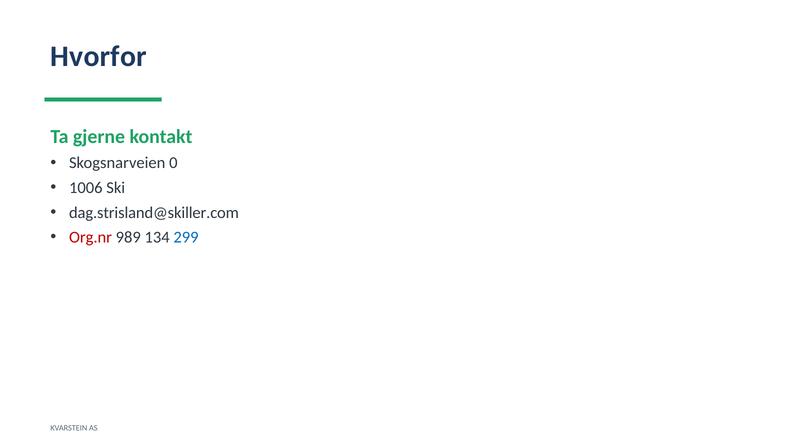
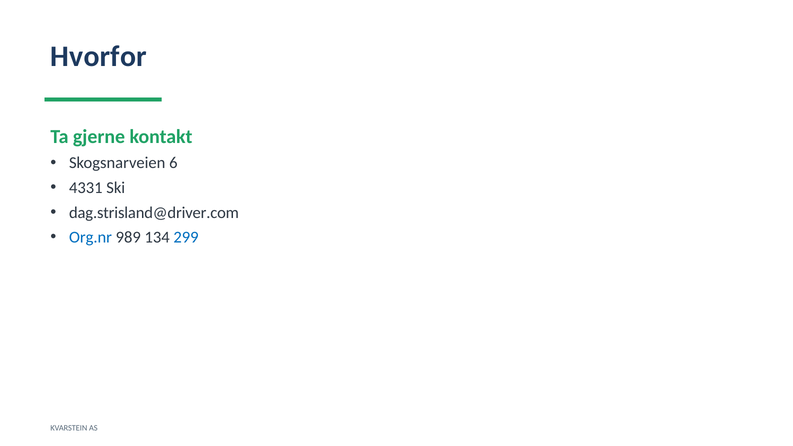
0: 0 -> 6 (173, 163)
1006: 1006 -> 4331 (86, 188)
dag.strisland@skiller.com: dag.strisland@skiller.com -> dag.strisland@driver.com (154, 213)
Org.nr colour: red -> blue (91, 237)
